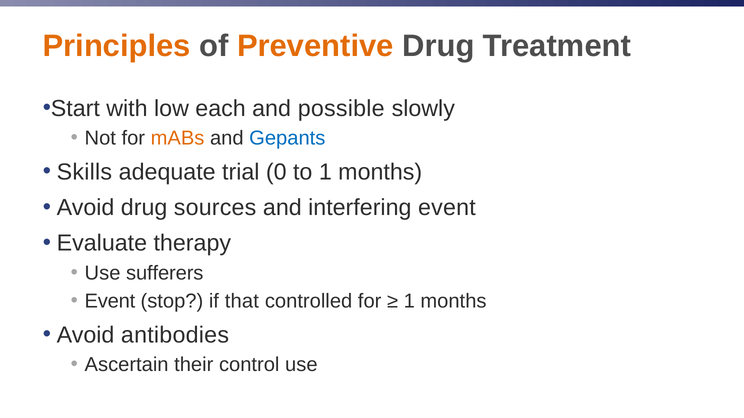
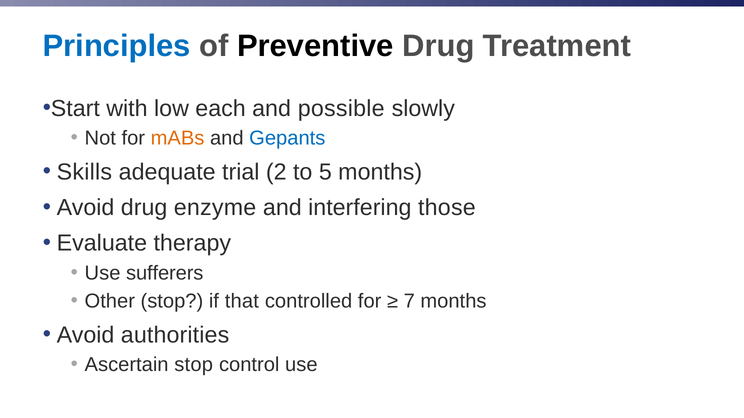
Principles colour: orange -> blue (117, 46)
Preventive colour: orange -> black (315, 46)
0: 0 -> 2 (276, 172)
to 1: 1 -> 5 (325, 172)
sources: sources -> enzyme (215, 208)
interfering event: event -> those (447, 208)
Event: Event -> Other (110, 301)
1: 1 -> 7 (409, 301)
antibodies: antibodies -> authorities (175, 335)
Ascertain their: their -> stop (194, 365)
